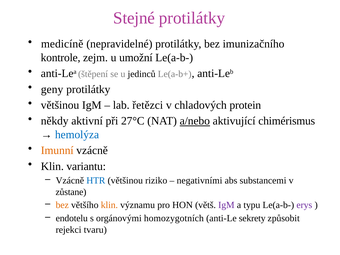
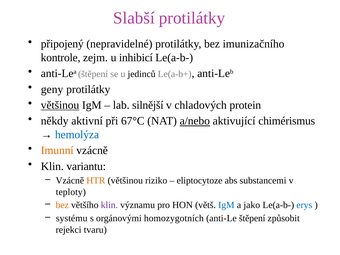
Stejné: Stejné -> Slabší (134, 18)
medicíně: medicíně -> připojený (62, 44)
umožní: umožní -> inhibicí (136, 58)
většinou underline: none -> present (60, 105)
řetězci: řetězci -> silnější (148, 105)
27°C: 27°C -> 67°C (133, 121)
HTR colour: blue -> orange (96, 181)
negativními: negativními -> eliptocytoze (200, 181)
zůstane: zůstane -> teploty (71, 192)
klin colour: orange -> purple (109, 205)
IgM colour: purple -> blue (226, 205)
typu: typu -> jako (252, 205)
erys colour: purple -> blue (304, 205)
endotelu: endotelu -> systému (72, 218)
anti-Le sekrety: sekrety -> štěpení (252, 218)
